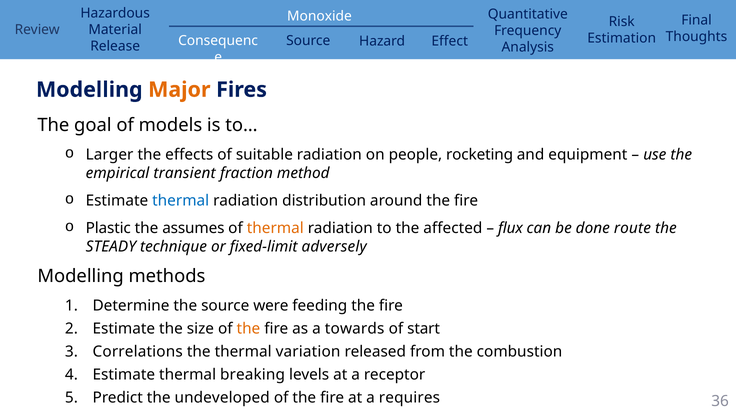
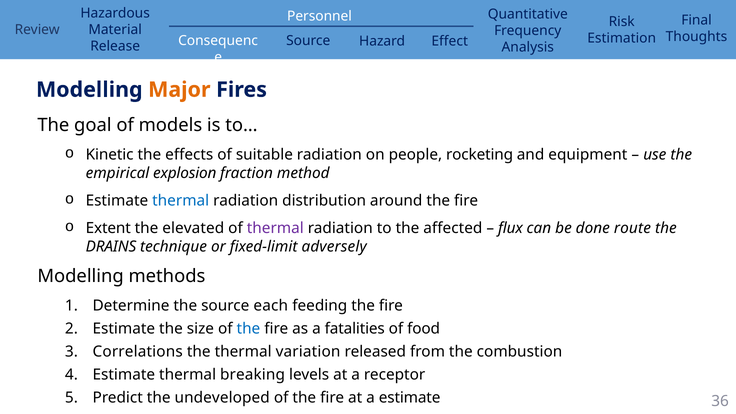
Monoxide: Monoxide -> Personnel (319, 16)
Larger: Larger -> Kinetic (110, 155)
transient: transient -> explosion (185, 173)
Plastic: Plastic -> Extent (108, 228)
assumes: assumes -> elevated (193, 228)
thermal colour: orange -> purple (275, 228)
STEADY: STEADY -> DRAINS (111, 247)
were: were -> each (271, 305)
the colour: orange -> blue (248, 328)
towards: towards -> fatalities (355, 328)
start: start -> food (424, 328)
a requires: requires -> estimate (410, 398)
